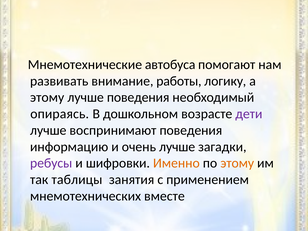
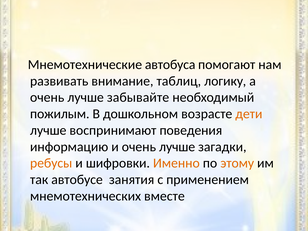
работы: работы -> таблиц (179, 81)
этому: этому -> очень (47, 97)
лучше поведения: поведения -> забывайте (138, 97)
опираясь: опираясь -> пожилым (60, 114)
дети colour: purple -> orange (249, 114)
ребусы colour: purple -> orange (51, 163)
таблицы: таблицы -> автобусе (77, 180)
